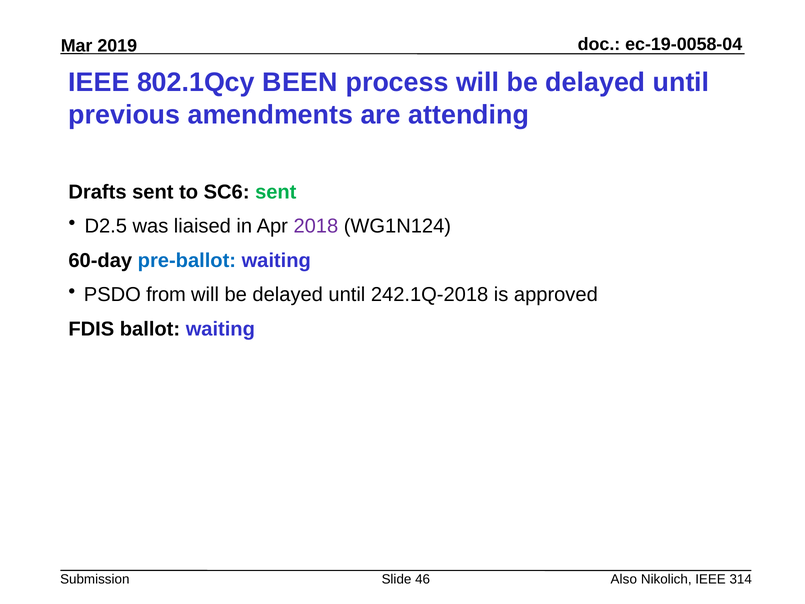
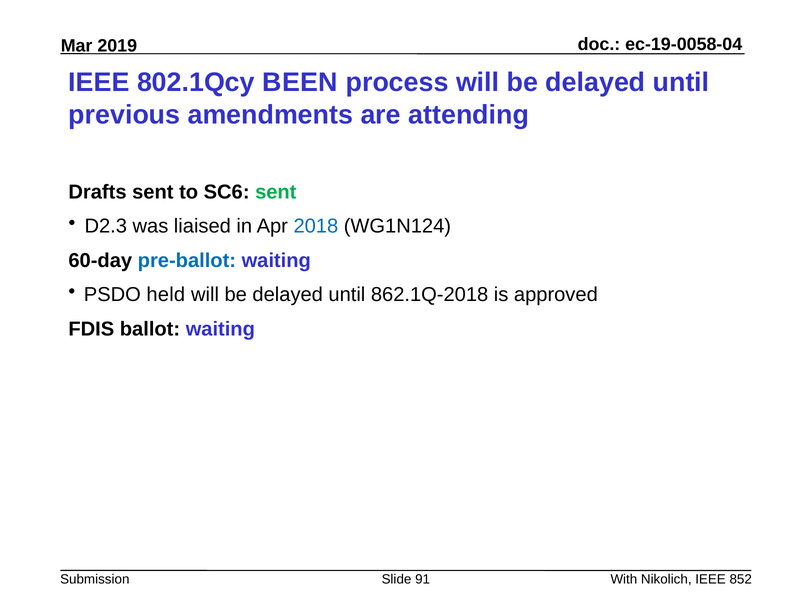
D2.5: D2.5 -> D2.3 (106, 226)
2018 colour: purple -> blue (316, 226)
from: from -> held (166, 295)
242.1Q-2018: 242.1Q-2018 -> 862.1Q-2018 (430, 295)
46: 46 -> 91 (423, 579)
Also: Also -> With (624, 579)
314: 314 -> 852 (741, 579)
